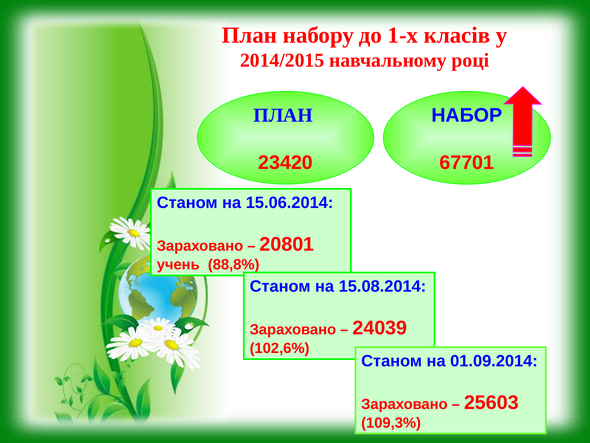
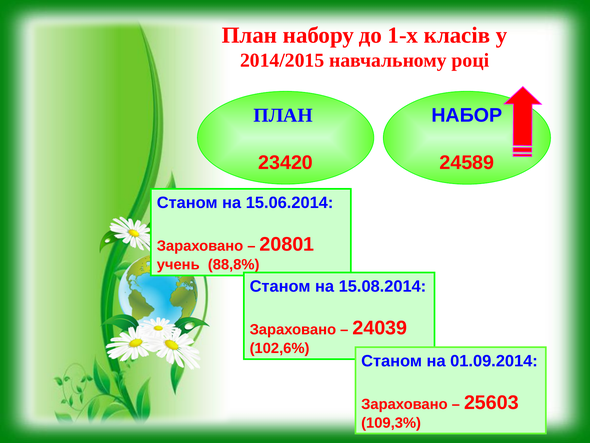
67701: 67701 -> 24589 (467, 163)
